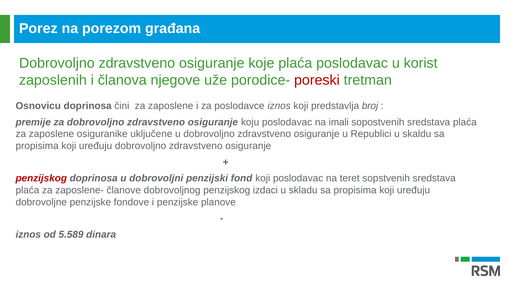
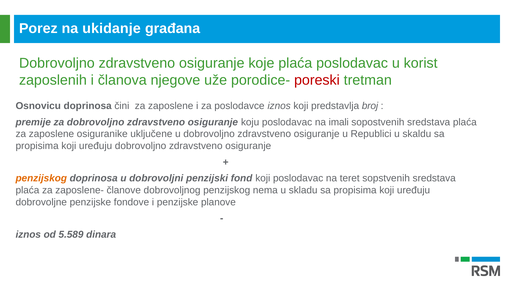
porezom: porezom -> ukidanje (112, 28)
penzijskog colour: red -> orange (41, 178)
izdaci: izdaci -> nema (265, 190)
